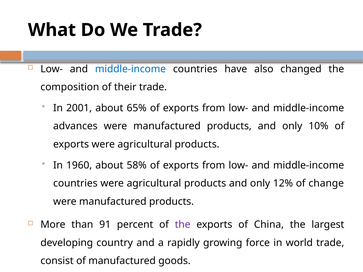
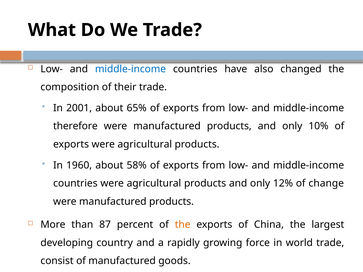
advances: advances -> therefore (75, 126)
91: 91 -> 87 (105, 225)
the colour: purple -> orange (183, 225)
